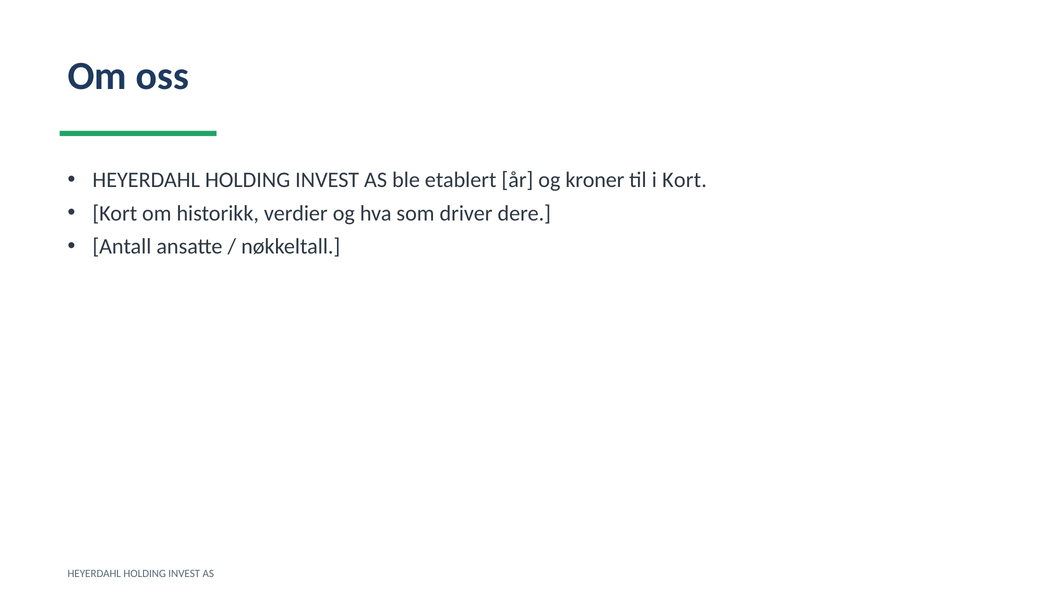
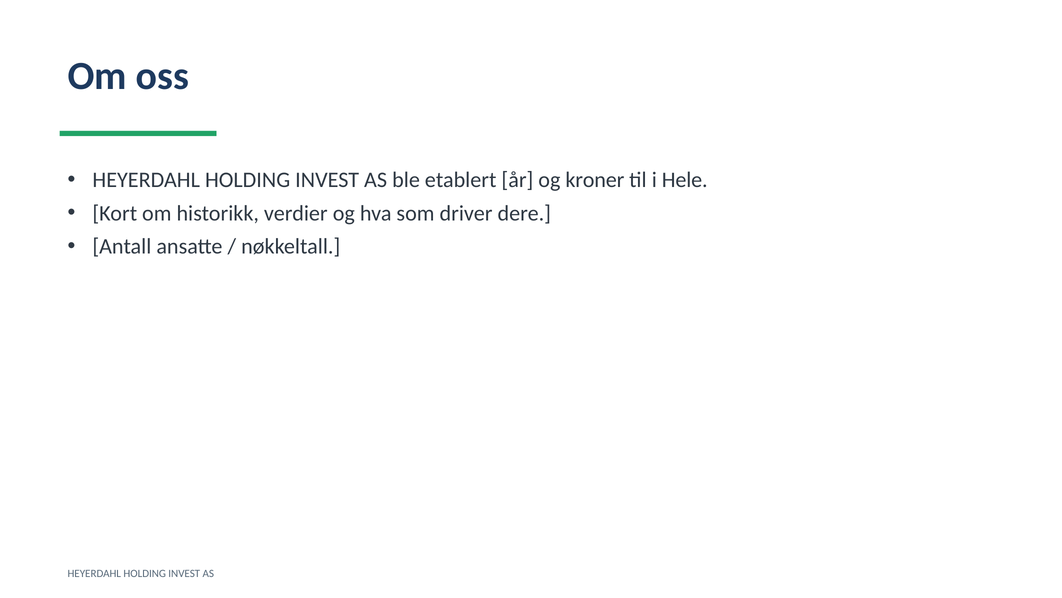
i Kort: Kort -> Hele (685, 180)
